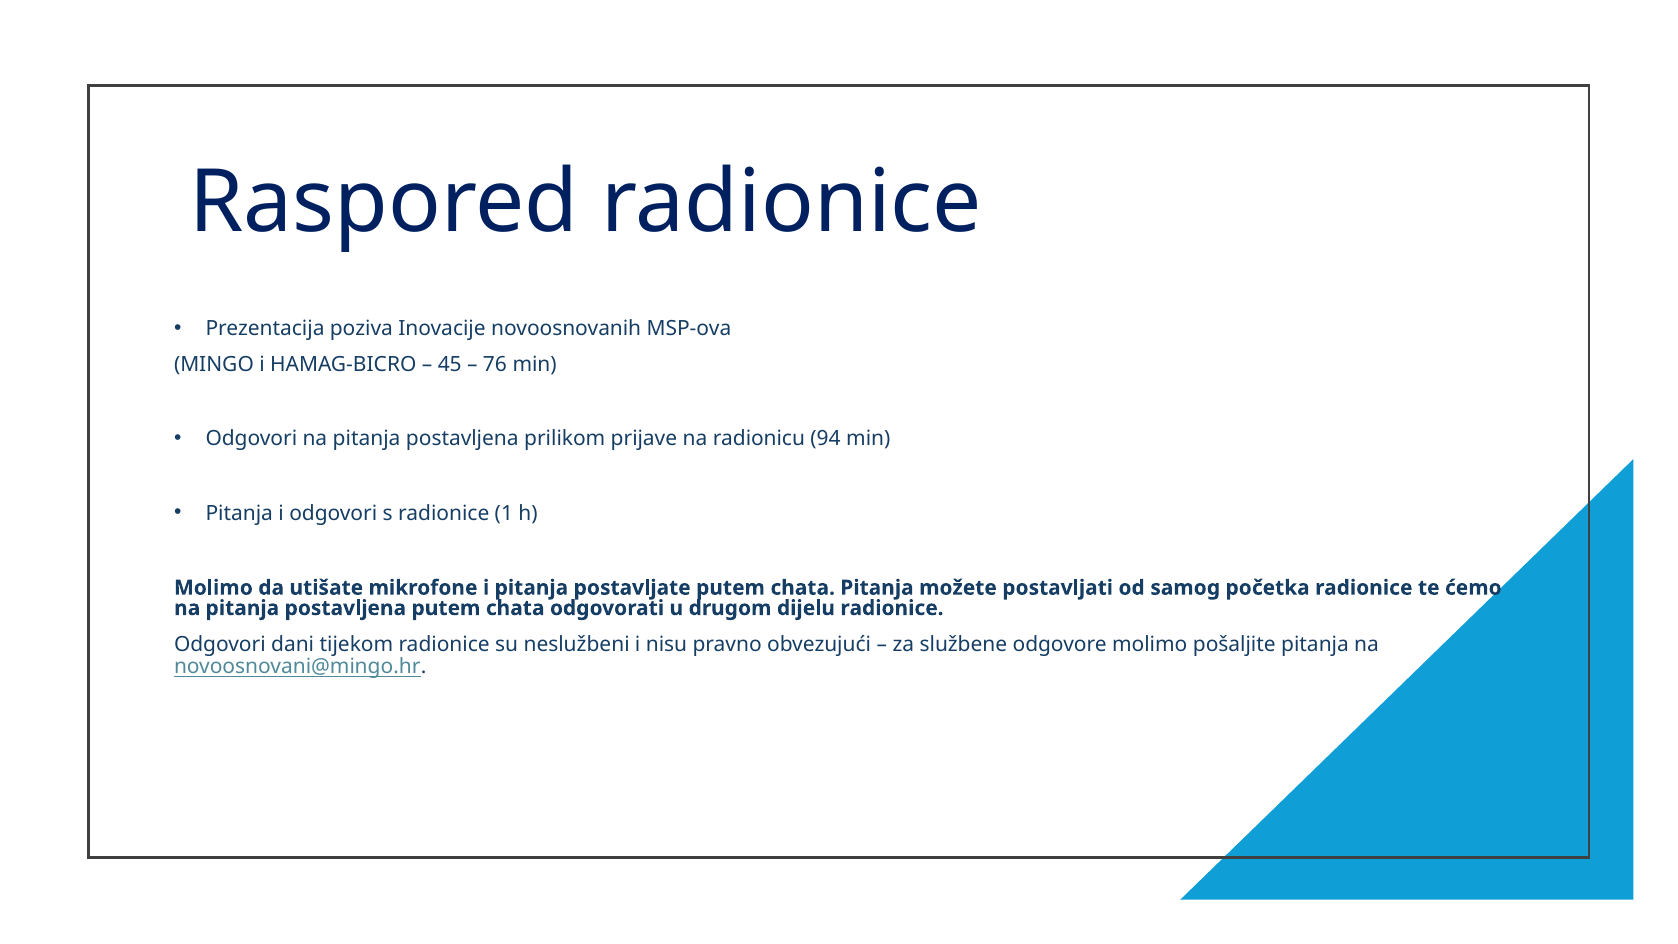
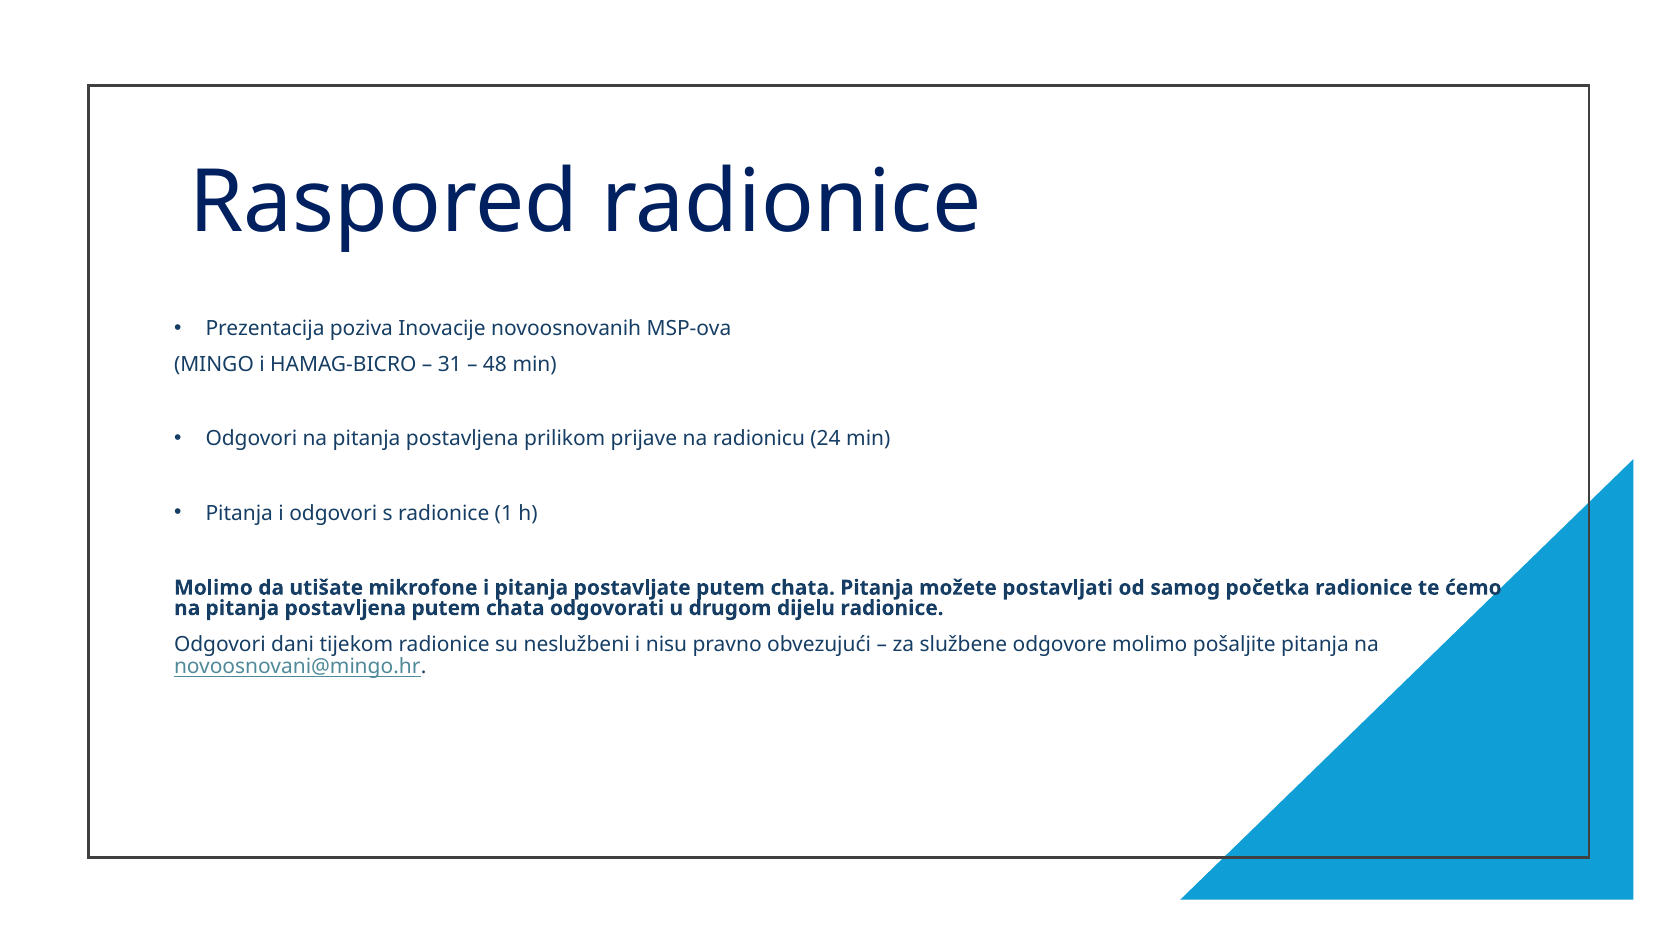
45: 45 -> 31 (450, 364)
76: 76 -> 48 (495, 364)
94: 94 -> 24 (826, 439)
